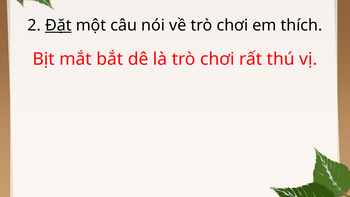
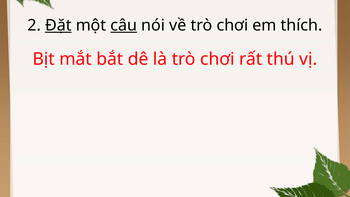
câu underline: none -> present (124, 25)
